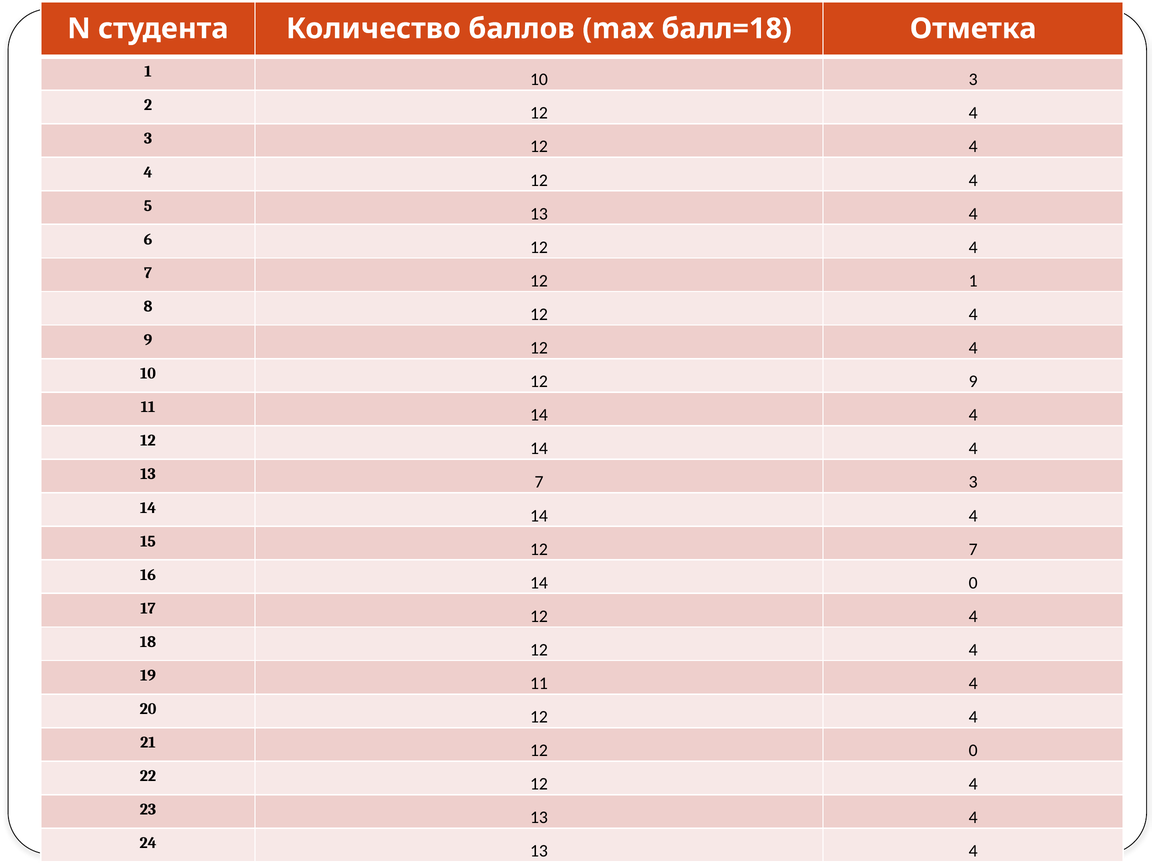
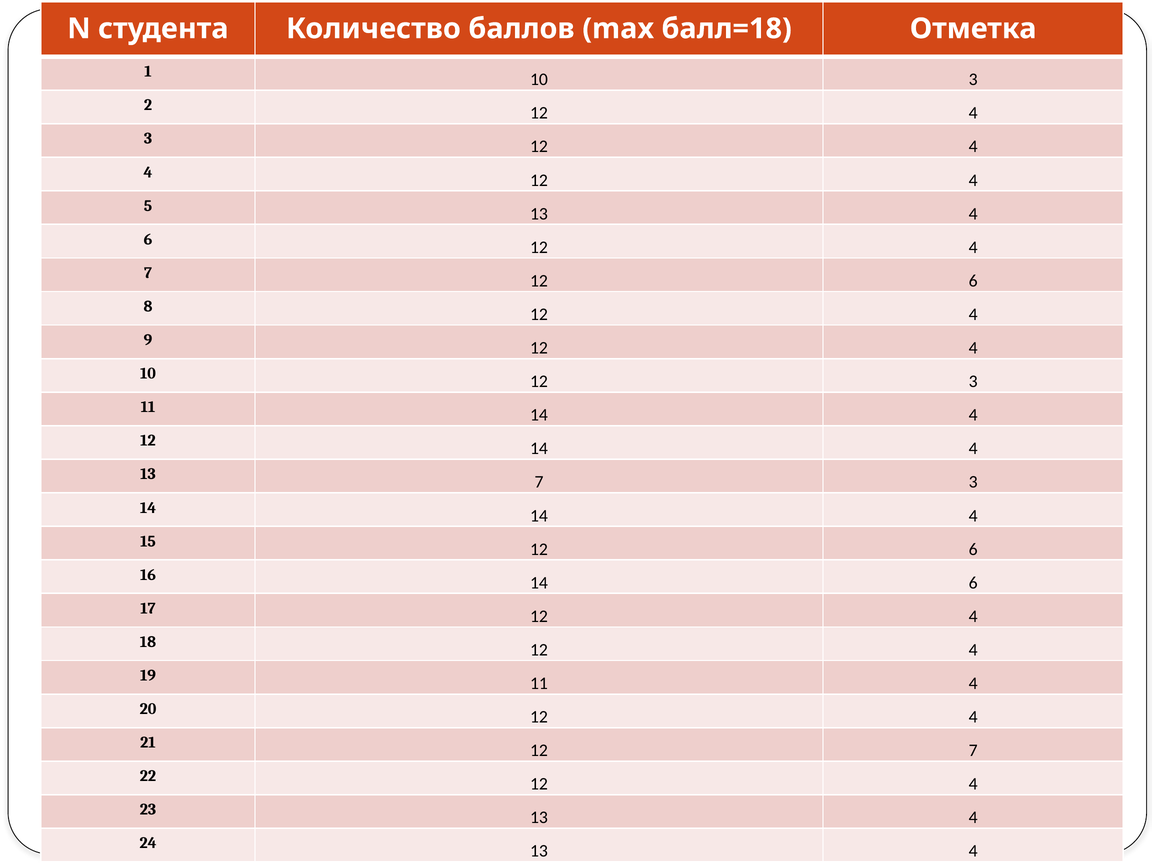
7 12 1: 1 -> 6 (973, 281)
12 9: 9 -> 3 (973, 382)
15 12 7: 7 -> 6 (973, 549)
14 0: 0 -> 6 (973, 583)
12 0: 0 -> 7 (973, 751)
